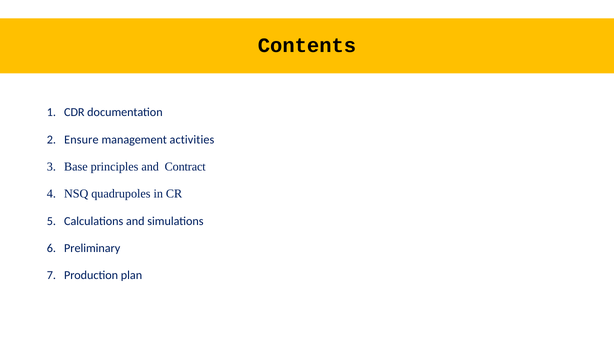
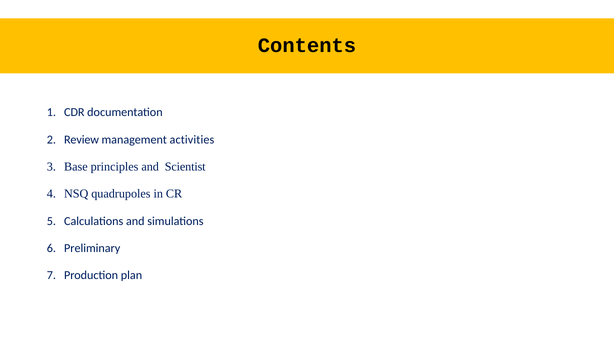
Ensure: Ensure -> Review (82, 140)
Contract: Contract -> Scientist (185, 167)
